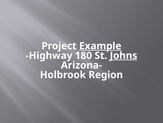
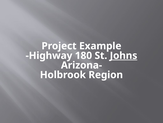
Example underline: present -> none (100, 46)
